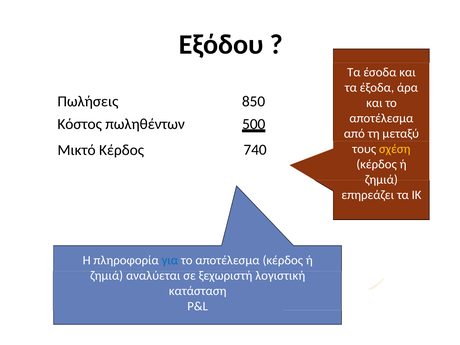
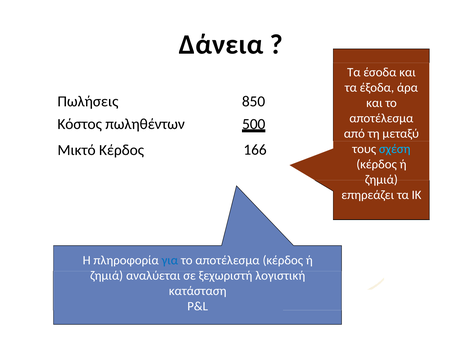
Εξόδου: Εξόδου -> Δάνεια (221, 45)
σχέση colour: yellow -> light blue (395, 149)
740: 740 -> 166 (255, 150)
